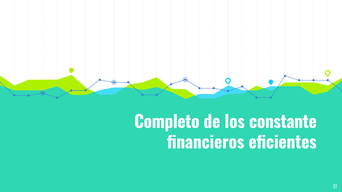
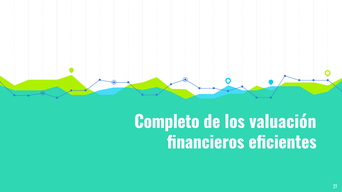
constante: constante -> valuación (283, 123)
